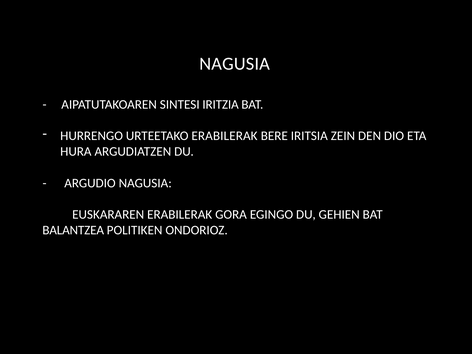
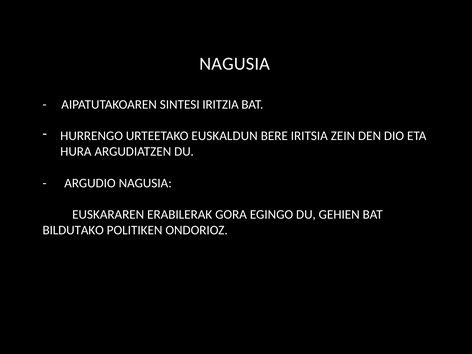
URTEETAKO ERABILERAK: ERABILERAK -> EUSKALDUN (225, 136)
BALANTZEA: BALANTZEA -> BILDUTAKO (73, 230)
